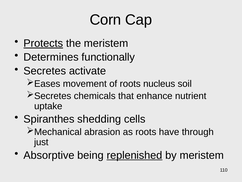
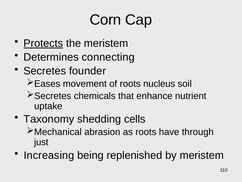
functionally: functionally -> connecting (108, 57)
activate: activate -> founder (88, 71)
Spiranthes: Spiranthes -> Taxonomy (49, 119)
Absorptive: Absorptive -> Increasing (49, 155)
replenished underline: present -> none (135, 155)
